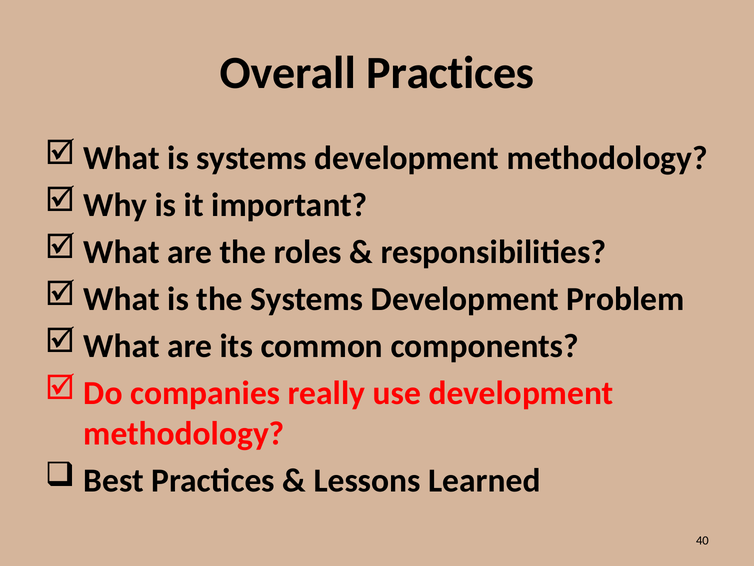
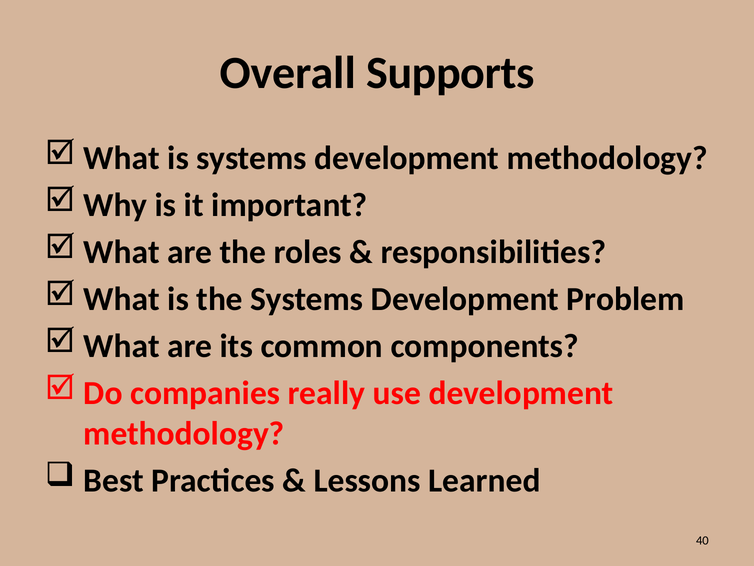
Overall Practices: Practices -> Supports (450, 73)
